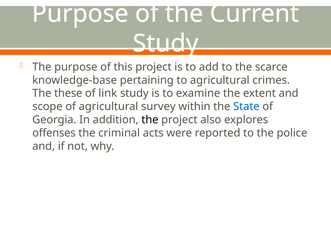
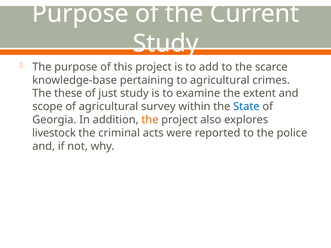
link: link -> just (108, 93)
the colour: black -> orange (150, 120)
offenses: offenses -> livestock (54, 133)
